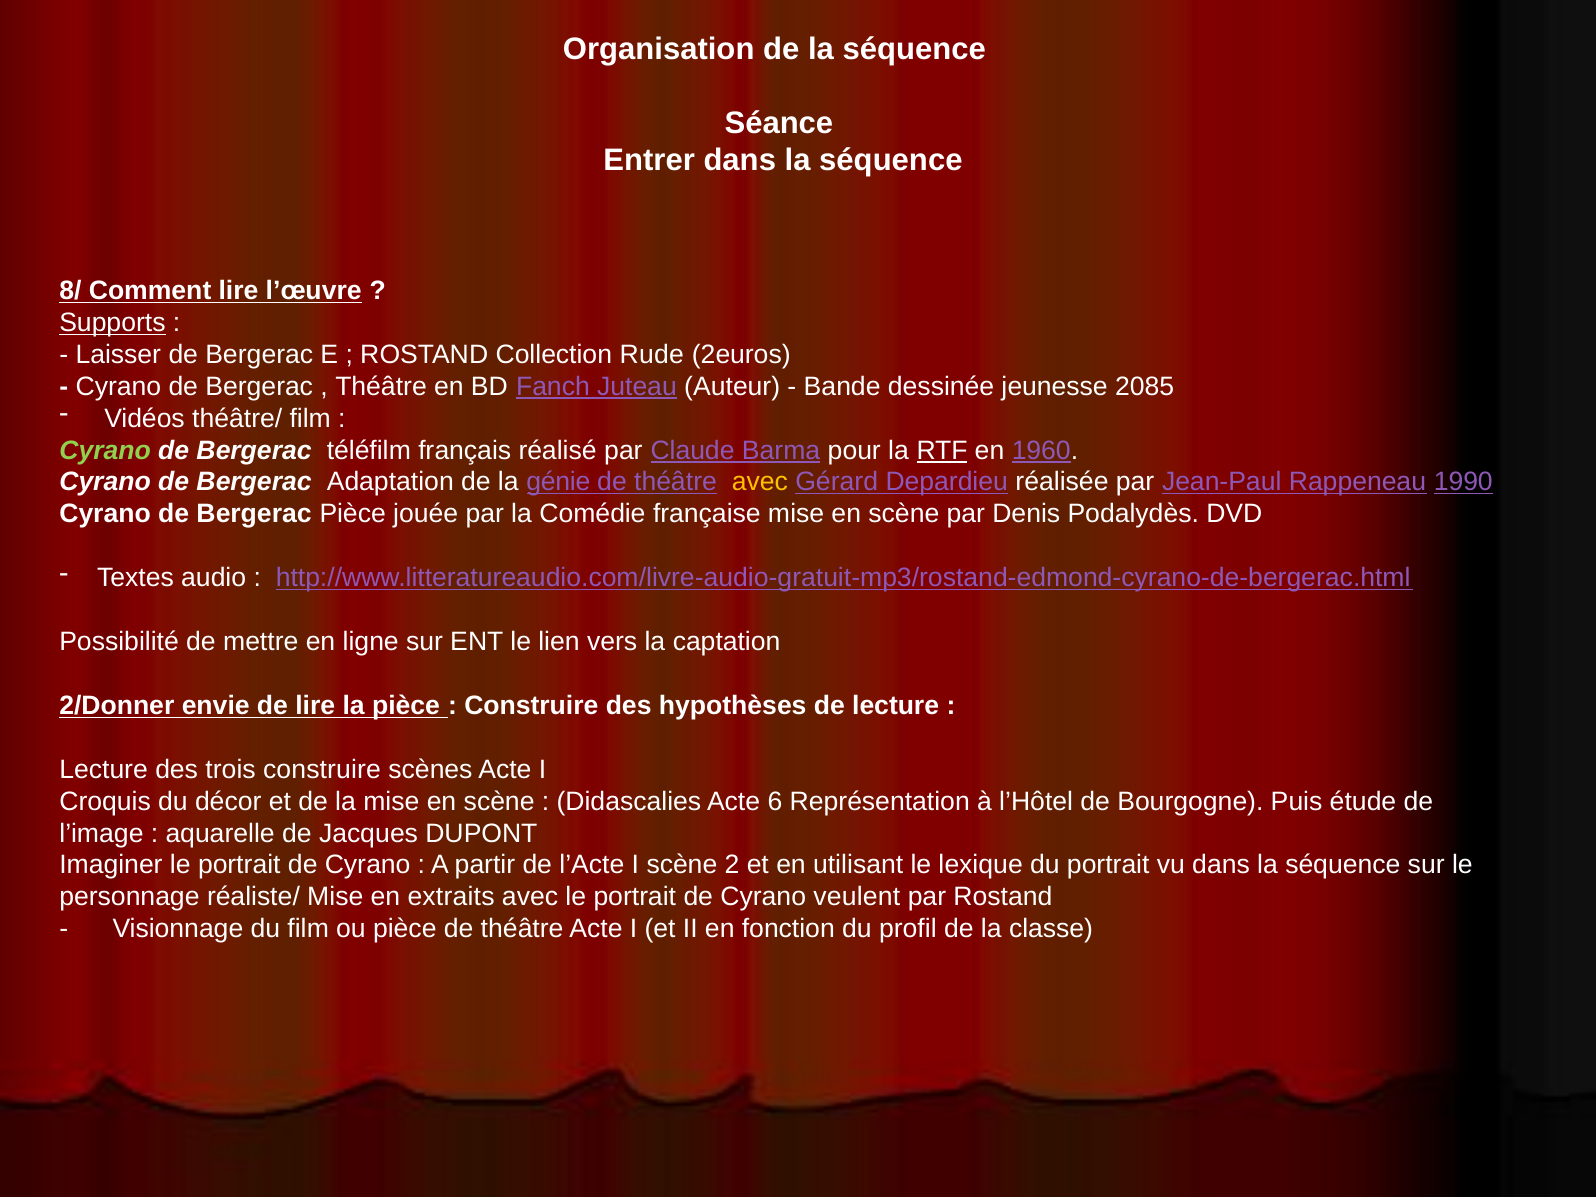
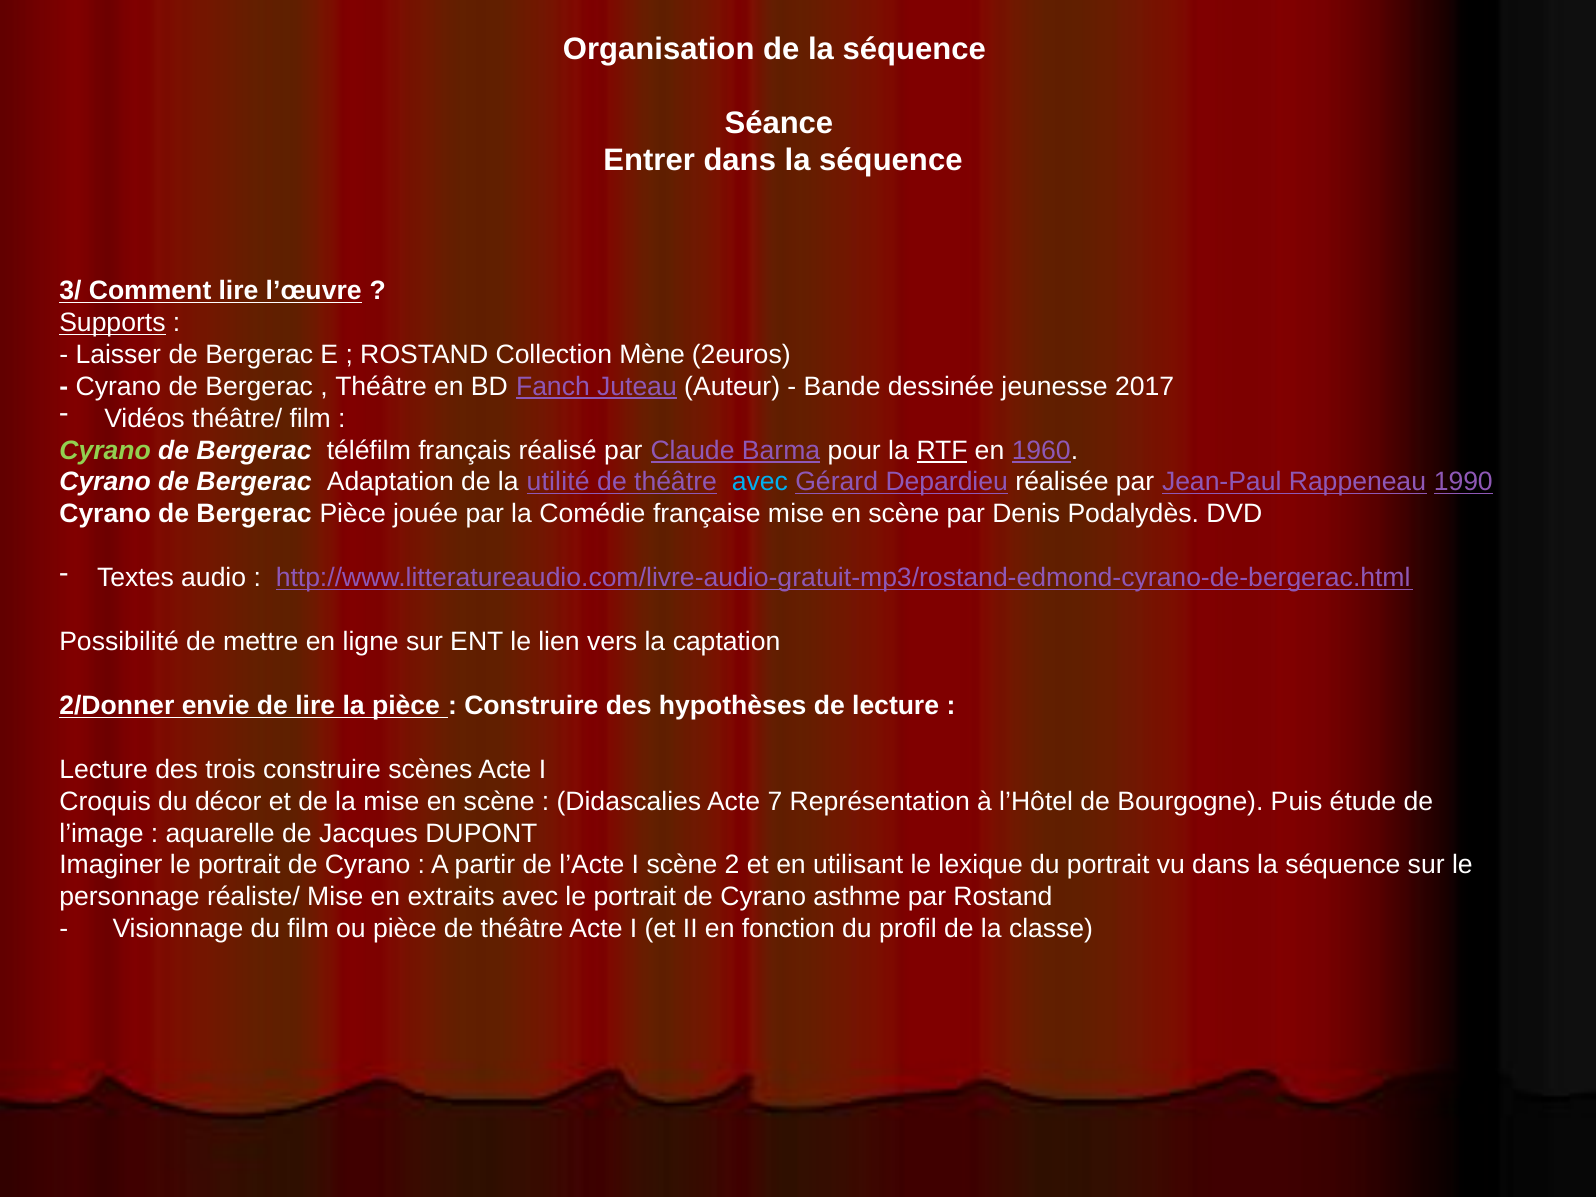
8/: 8/ -> 3/ (70, 291)
Rude: Rude -> Mène (652, 354)
2085: 2085 -> 2017 (1145, 386)
génie: génie -> utilité (558, 482)
avec colour: yellow -> light blue (760, 482)
6: 6 -> 7 (775, 801)
veulent: veulent -> asthme (857, 897)
